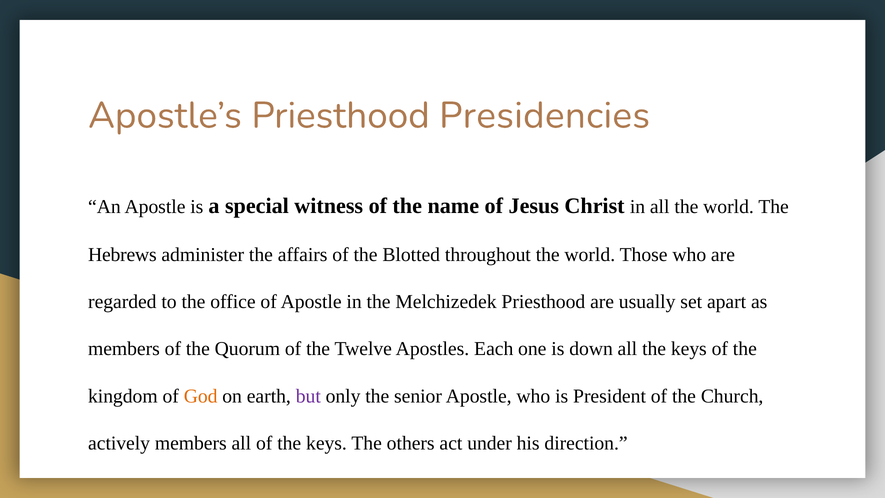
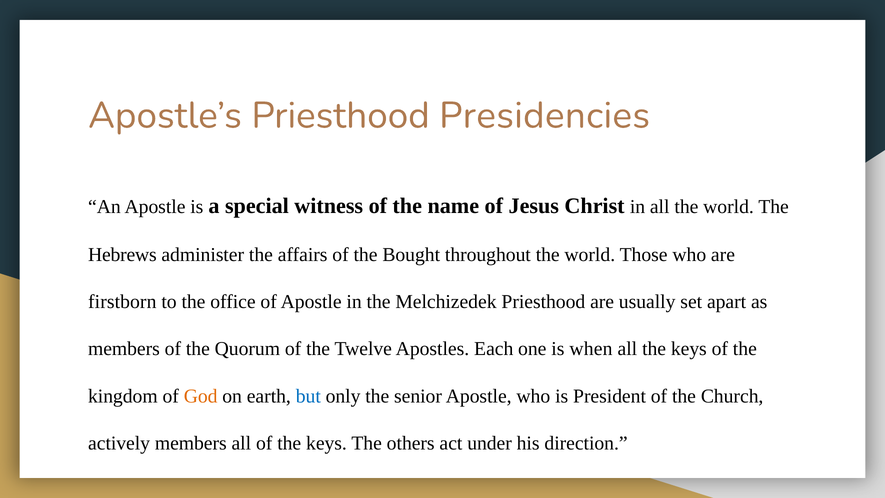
Blotted: Blotted -> Bought (411, 254)
regarded: regarded -> firstborn (122, 302)
down: down -> when (591, 349)
but colour: purple -> blue (308, 396)
